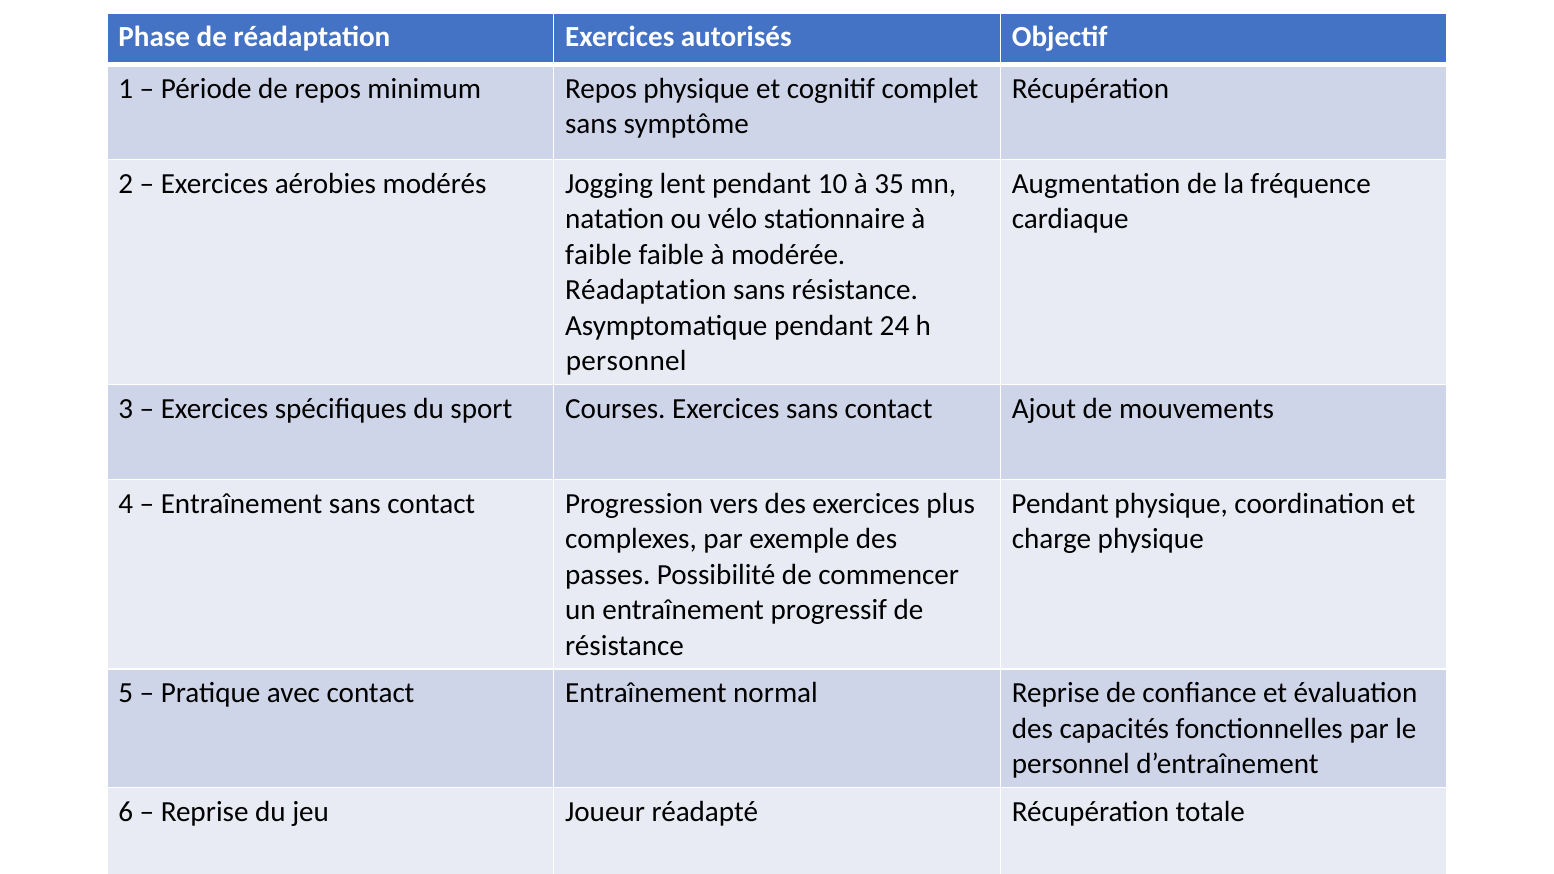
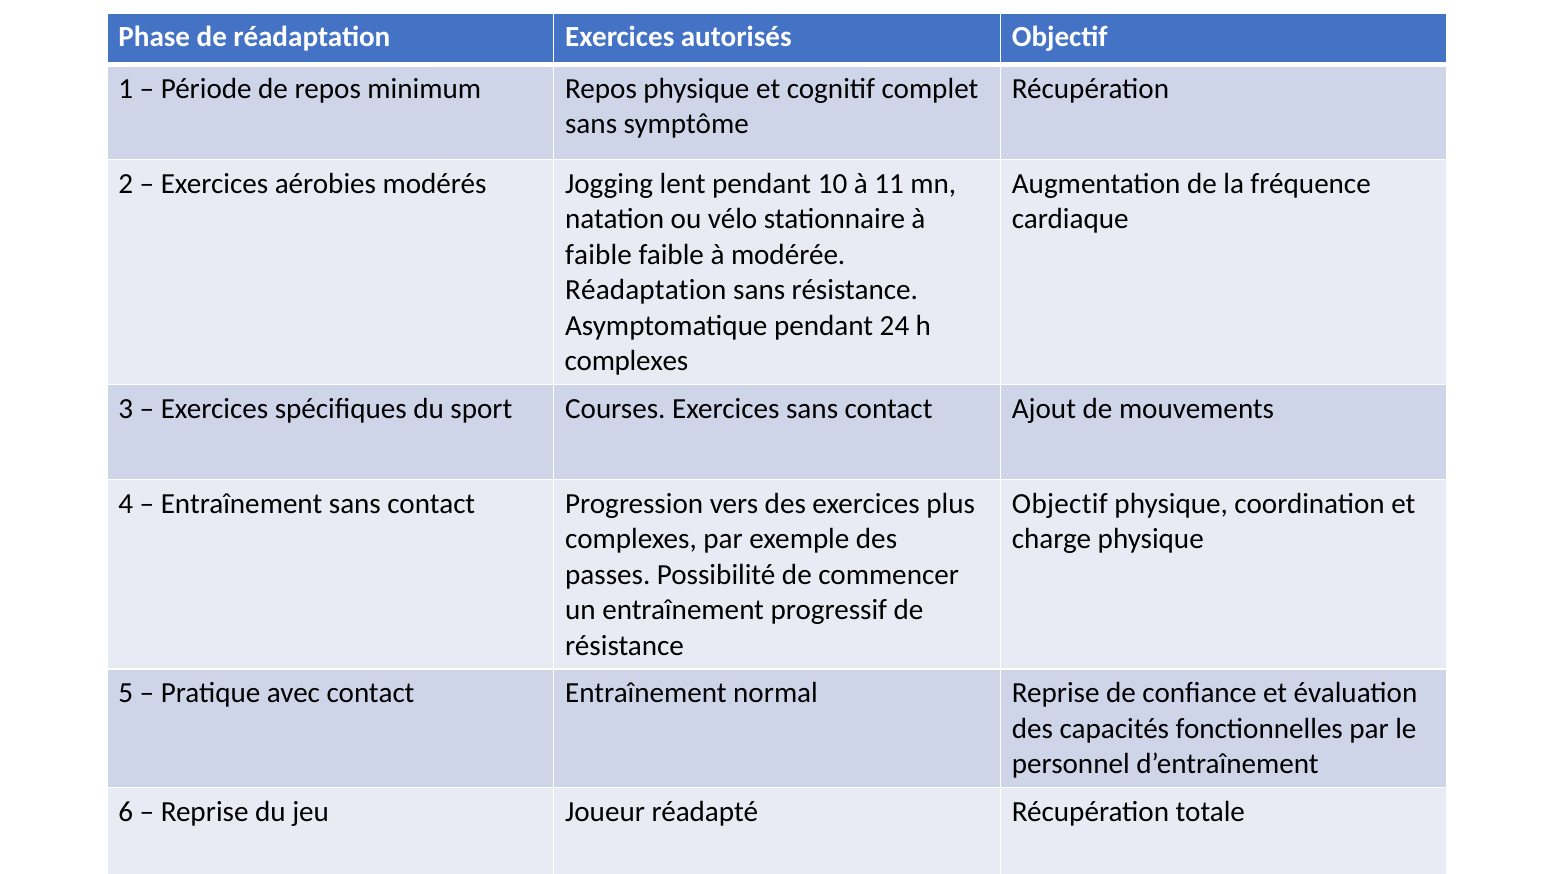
35: 35 -> 11 (889, 184)
personnel: personnel -> complexes (626, 361)
Pendant: Pendant -> Objectif (1060, 504)
